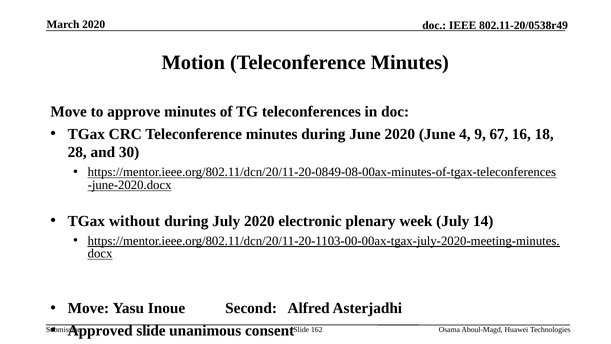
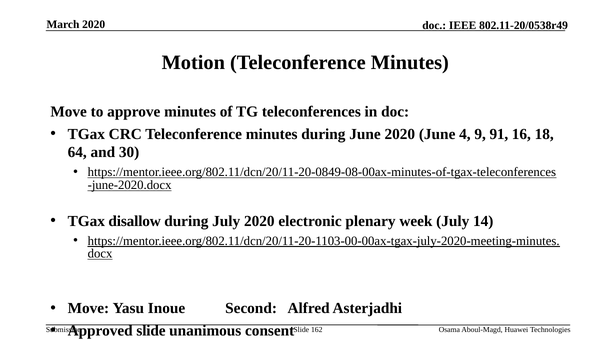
67: 67 -> 91 (499, 134)
28: 28 -> 64 (77, 152)
without: without -> disallow (135, 221)
